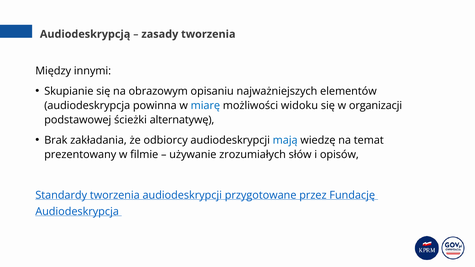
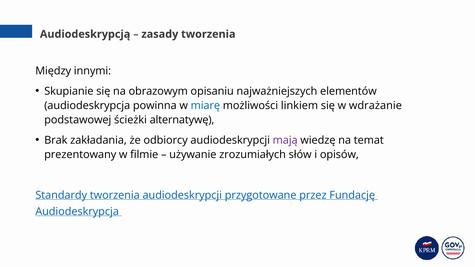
widoku: widoku -> linkiem (299, 106)
organizacji: organizacji -> wdrażanie (375, 106)
mają colour: blue -> purple (285, 140)
